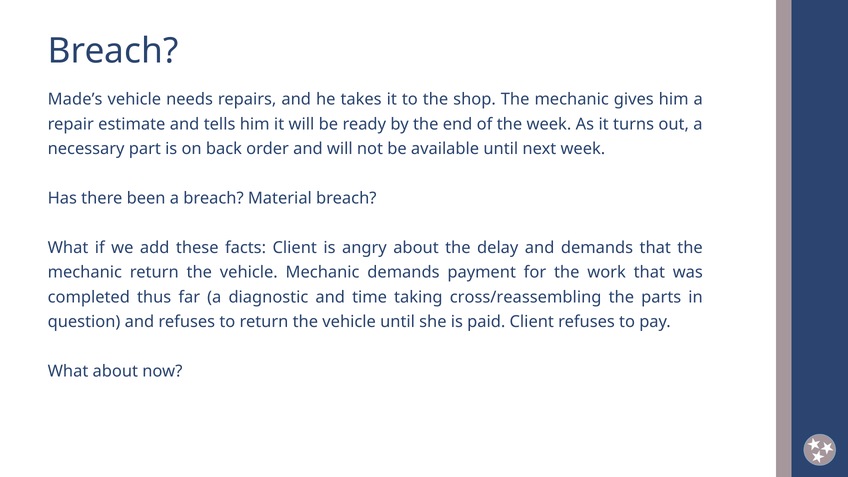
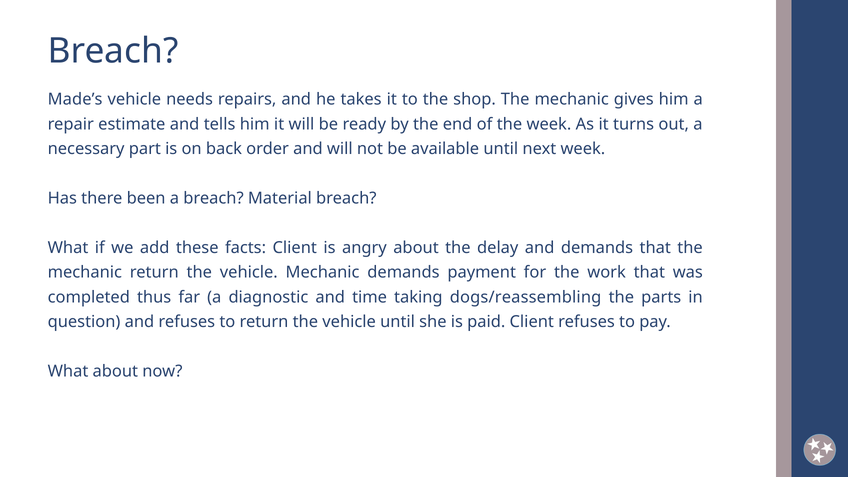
cross/reassembling: cross/reassembling -> dogs/reassembling (526, 297)
